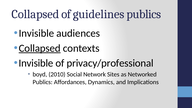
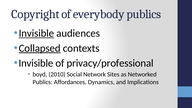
Collapsed: Collapsed -> Copyright (35, 14)
guidelines: guidelines -> everybody (99, 14)
Invisible underline: none -> present (36, 33)
